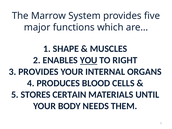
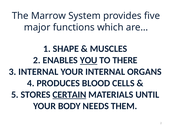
RIGHT: RIGHT -> THERE (125, 60)
3 PROVIDES: PROVIDES -> INTERNAL (38, 72)
CERTAIN underline: none -> present (69, 95)
